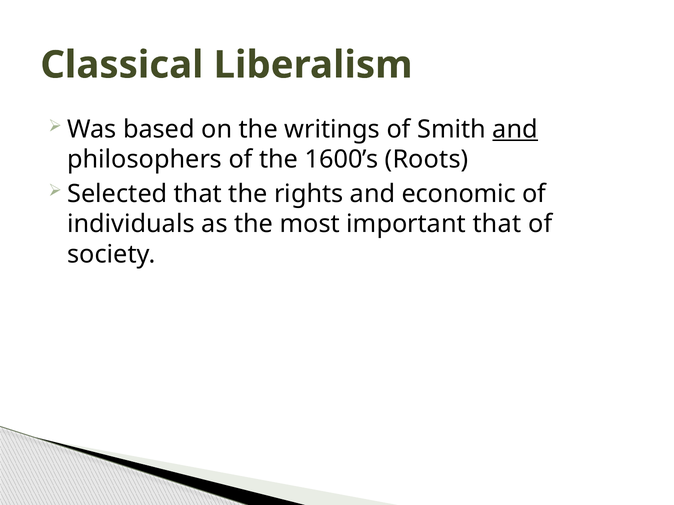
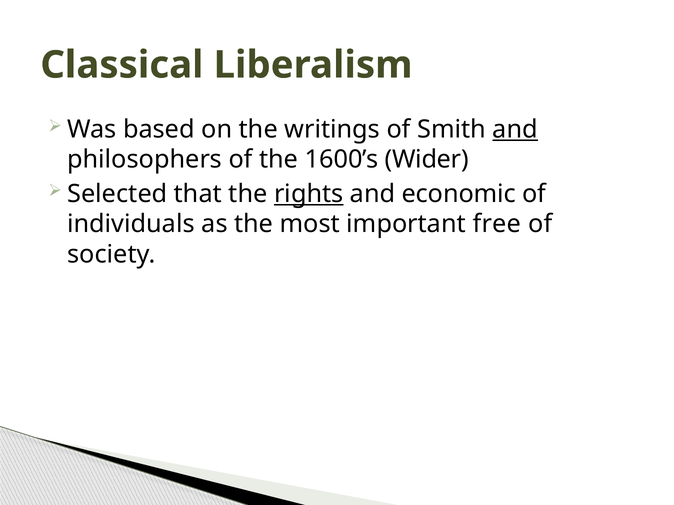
Roots: Roots -> Wider (427, 160)
rights underline: none -> present (309, 194)
important that: that -> free (497, 224)
